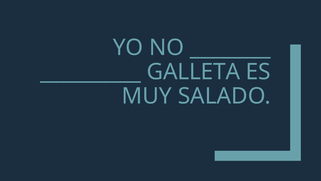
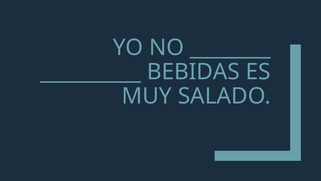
GALLETA: GALLETA -> BEBIDAS (193, 72)
